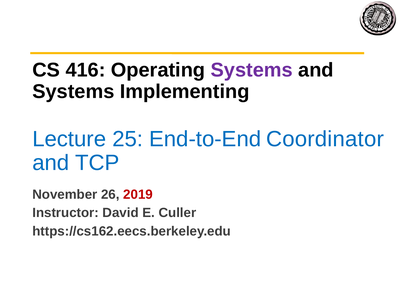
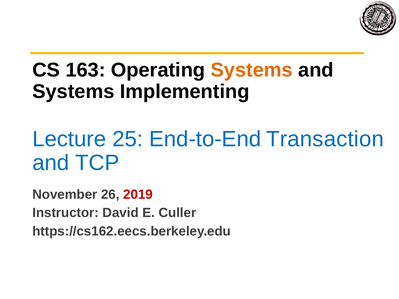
416: 416 -> 163 (86, 70)
Systems colour: purple -> orange (252, 70)
Coordinator: Coordinator -> Transaction (325, 139)
